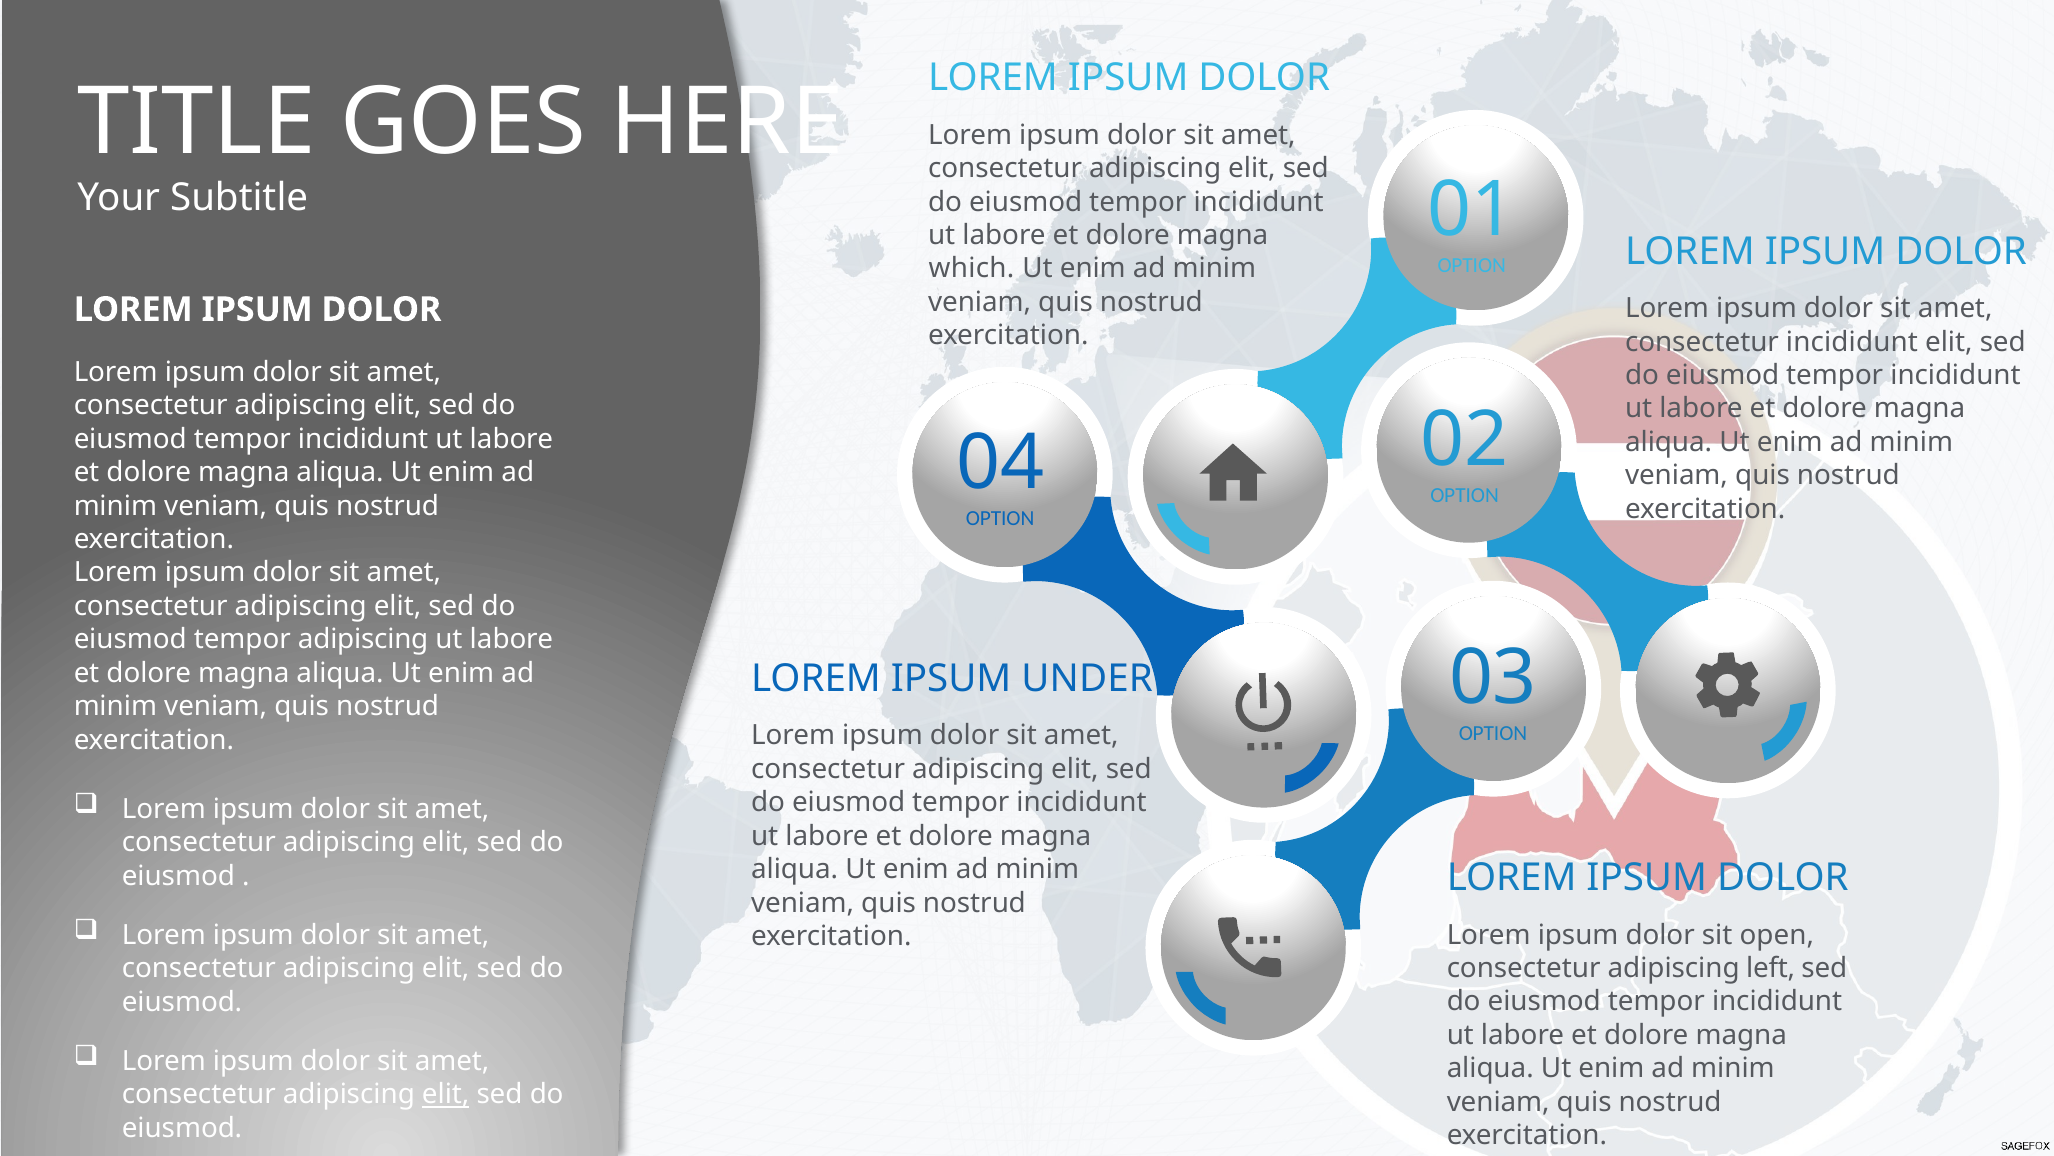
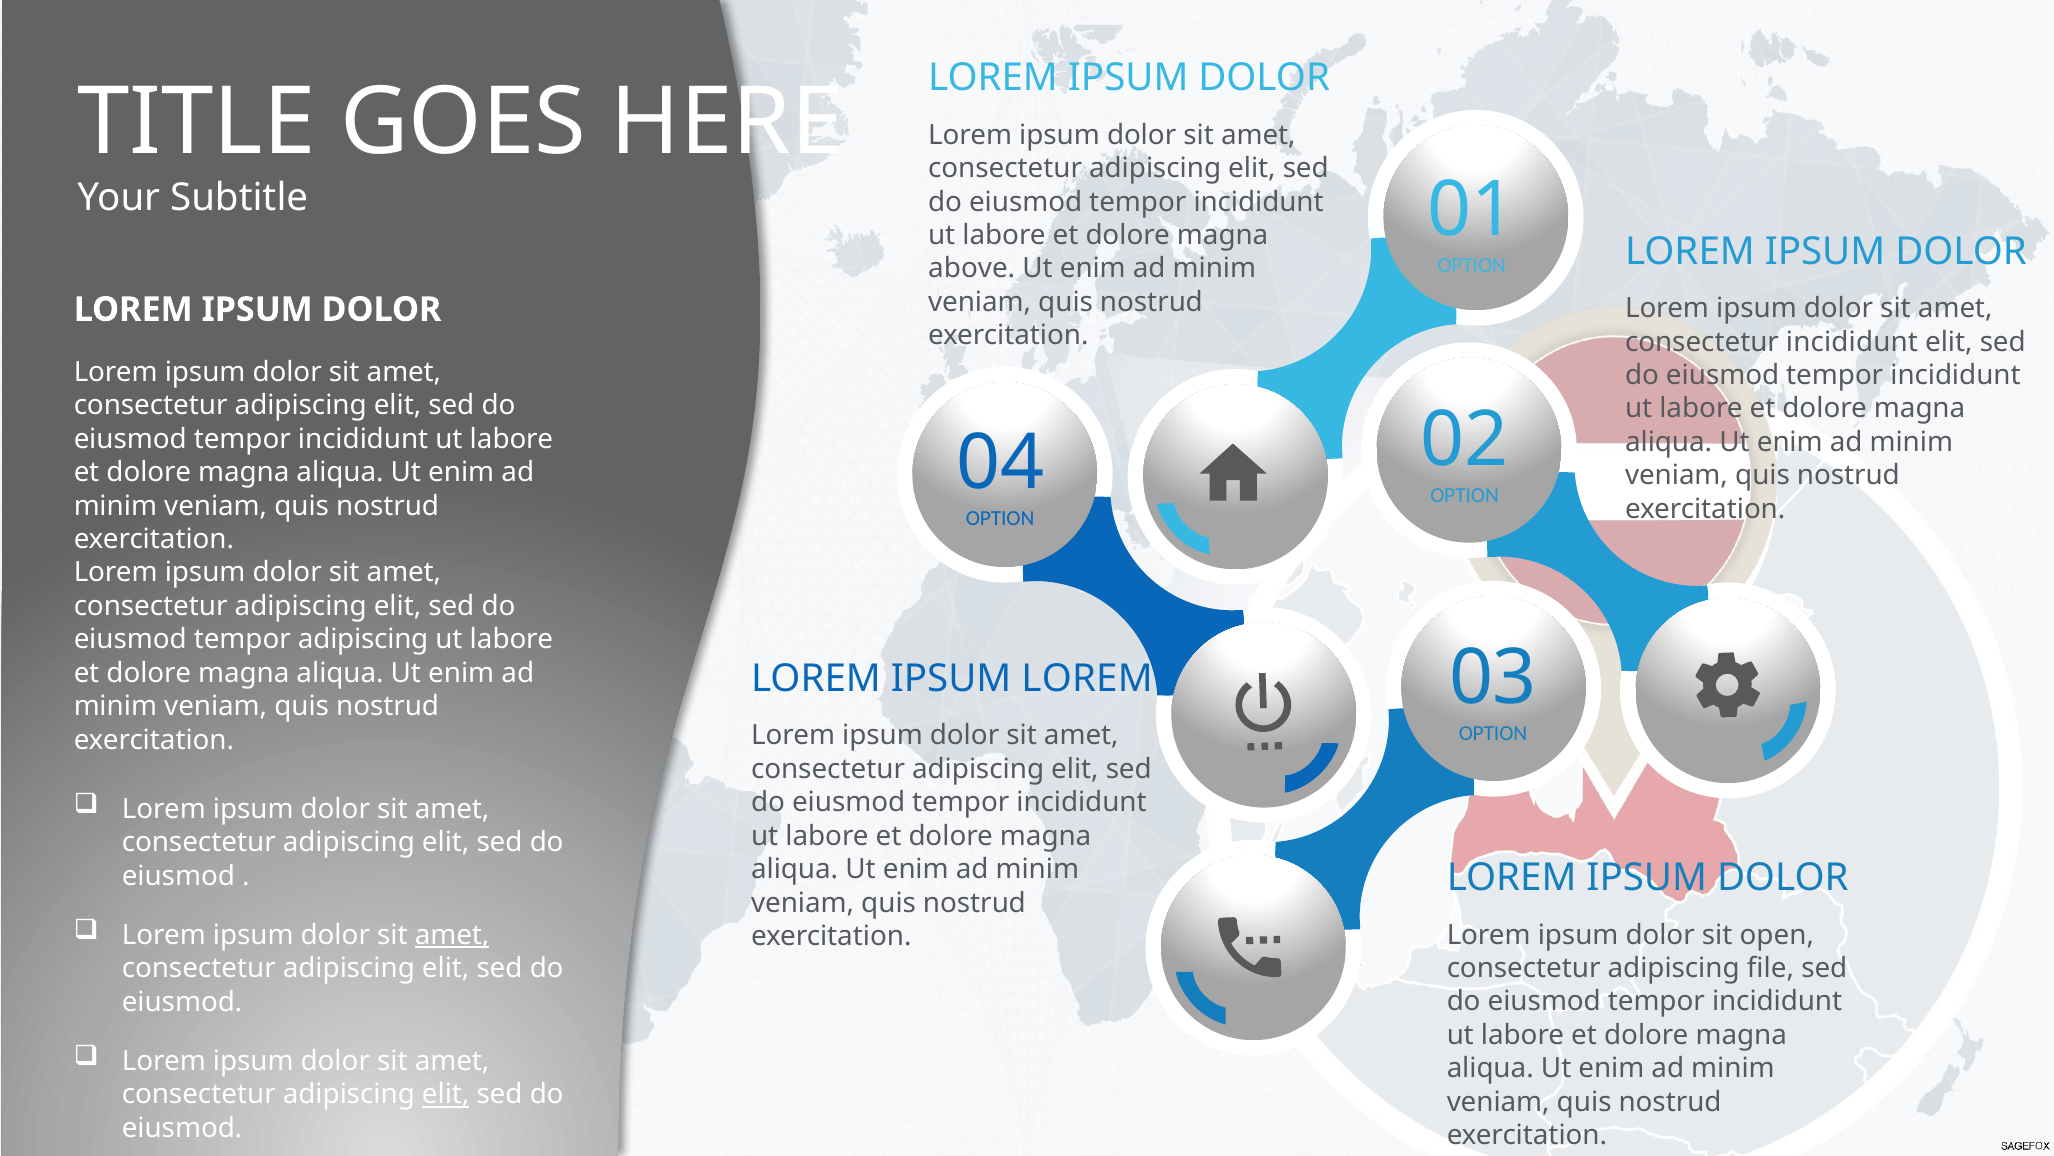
which: which -> above (972, 269)
IPSUM UNDER: UNDER -> LOREM (1087, 678)
amet underline: none -> present (452, 935)
left: left -> file (1770, 968)
